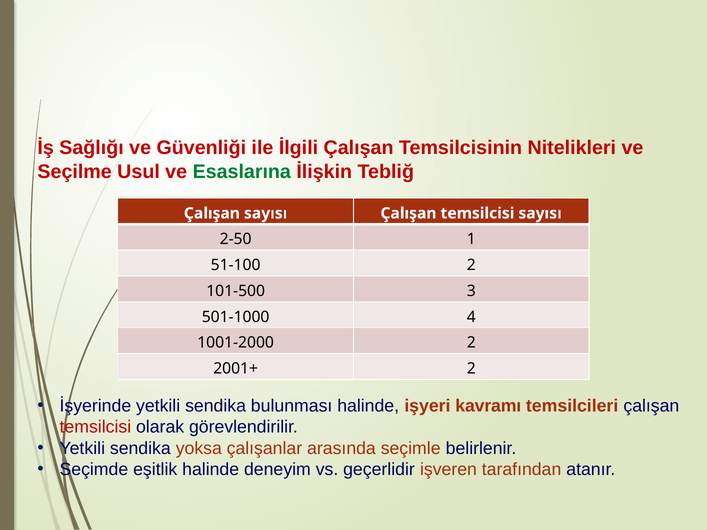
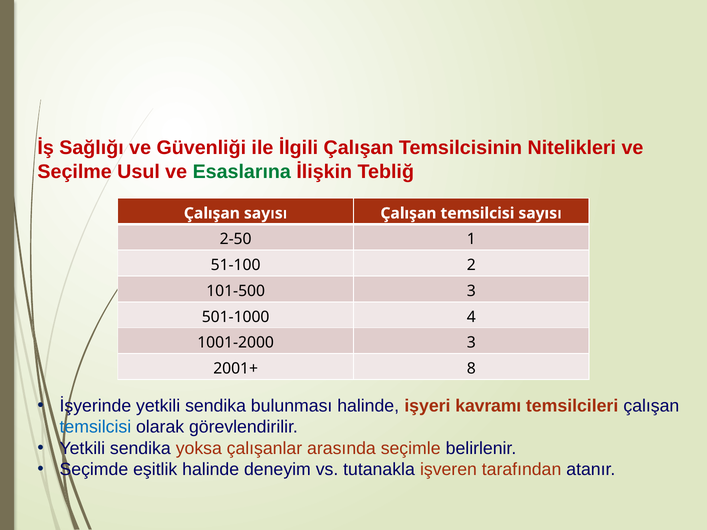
1001-2000 2: 2 -> 3 (471, 343)
2001+ 2: 2 -> 8 (471, 369)
temsilcisi colour: red -> blue (95, 427)
geçerlidir: geçerlidir -> tutanakla (379, 470)
